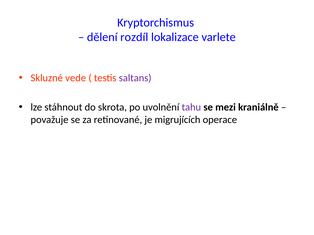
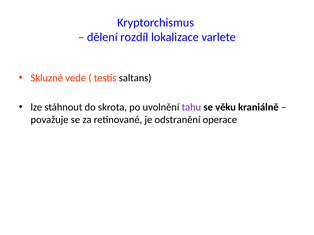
saltans colour: purple -> black (135, 78)
mezi: mezi -> věku (226, 107)
migrujících: migrujících -> odstranění (177, 120)
